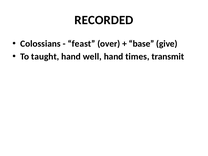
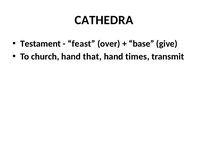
RECORDED: RECORDED -> CATHEDRA (104, 20)
Colossians: Colossians -> Testament (41, 44)
taught: taught -> church (45, 57)
well: well -> that (92, 57)
